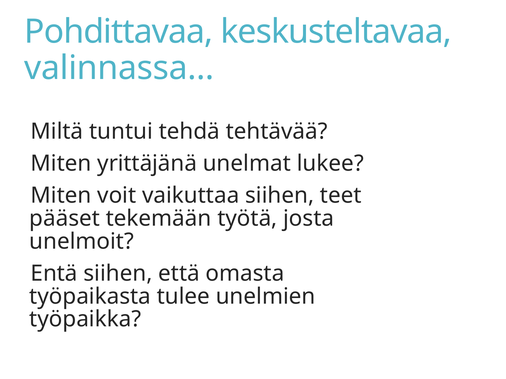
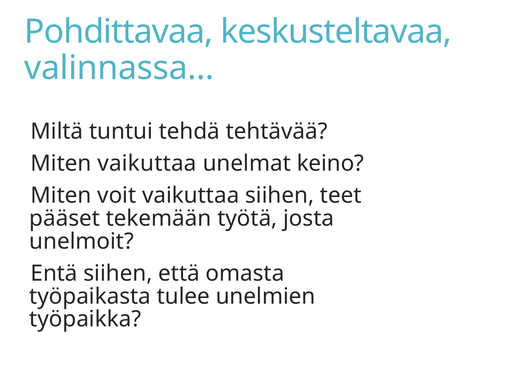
Miten yrittäjänä: yrittäjänä -> vaikuttaa (147, 164)
lukee: lukee -> keino (330, 164)
